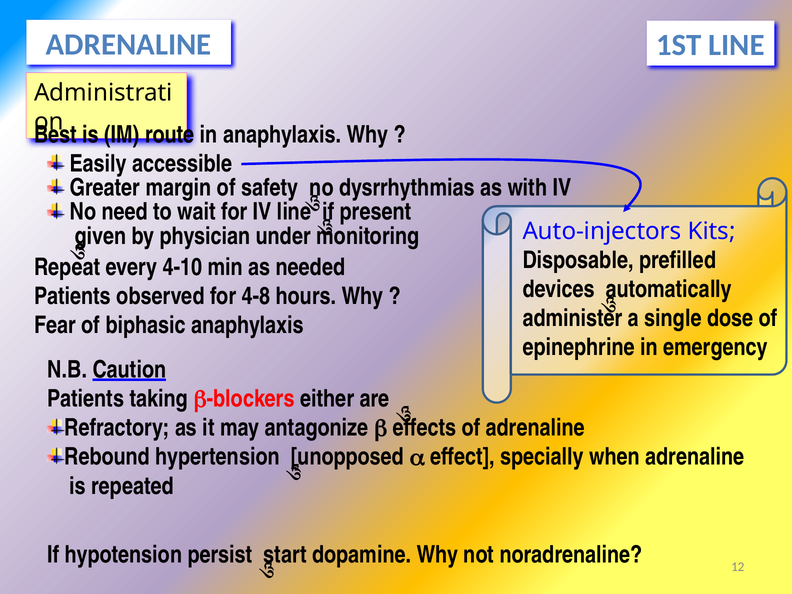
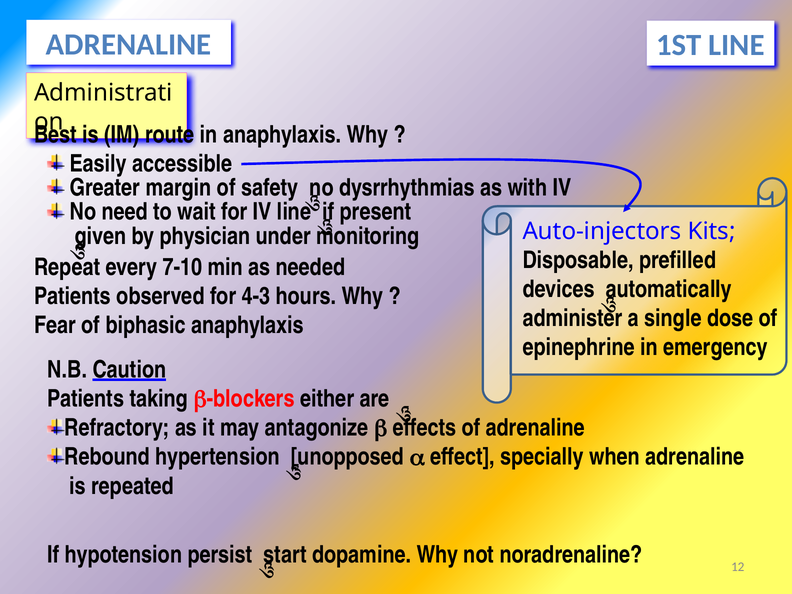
4-10: 4-10 -> 7-10 (182, 267)
4-8: 4-8 -> 4-3 (256, 296)
